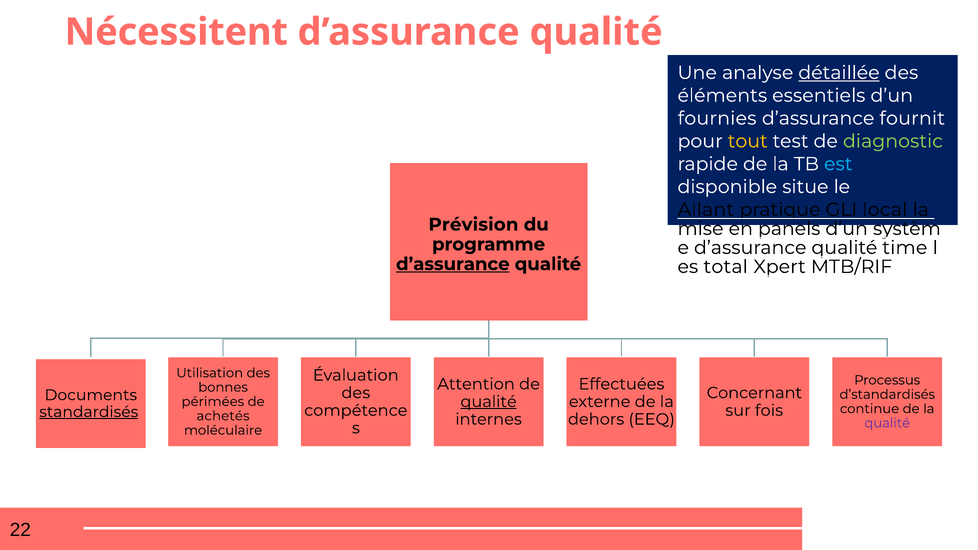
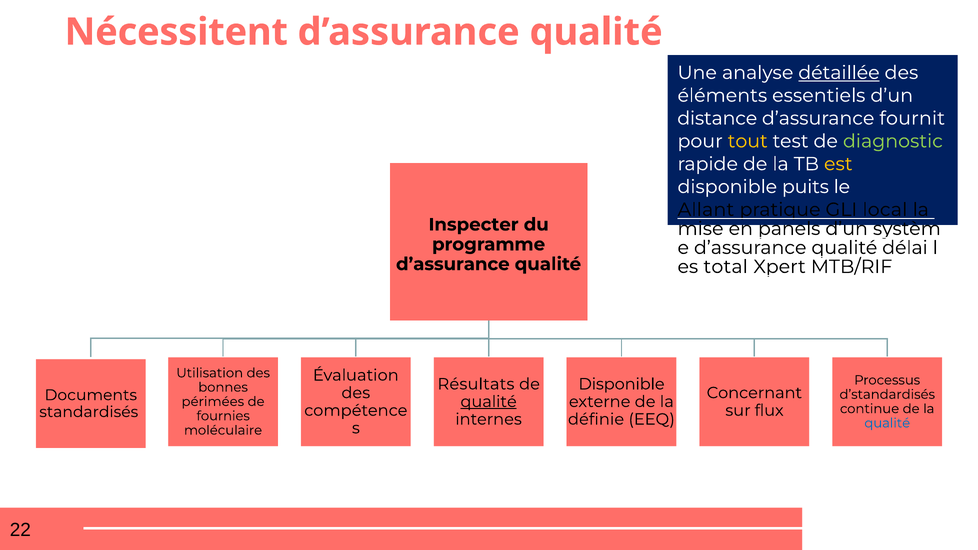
fournies: fournies -> distance (717, 118)
est colour: light blue -> yellow (838, 164)
situe: situe -> puits (805, 187)
Prévision: Prévision -> Inspecter (474, 225)
time: time -> délai (905, 248)
d’assurance underline: present -> none (453, 264)
Attention: Attention -> Résultats (476, 384)
Effectuées: Effectuées -> Disponible (622, 384)
fois: fois -> flux (769, 411)
standardisés underline: present -> none (89, 412)
achetés: achetés -> fournies (223, 416)
dehors: dehors -> définie (596, 419)
qualité colour: purple -> blue (887, 423)
